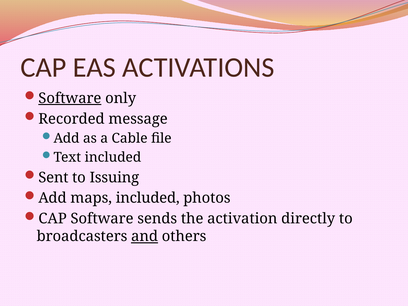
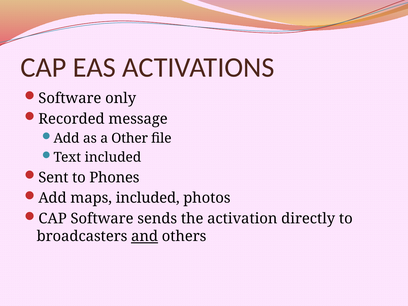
Software underline: present -> none (70, 98)
Cable: Cable -> Other (130, 138)
Issuing: Issuing -> Phones (114, 178)
